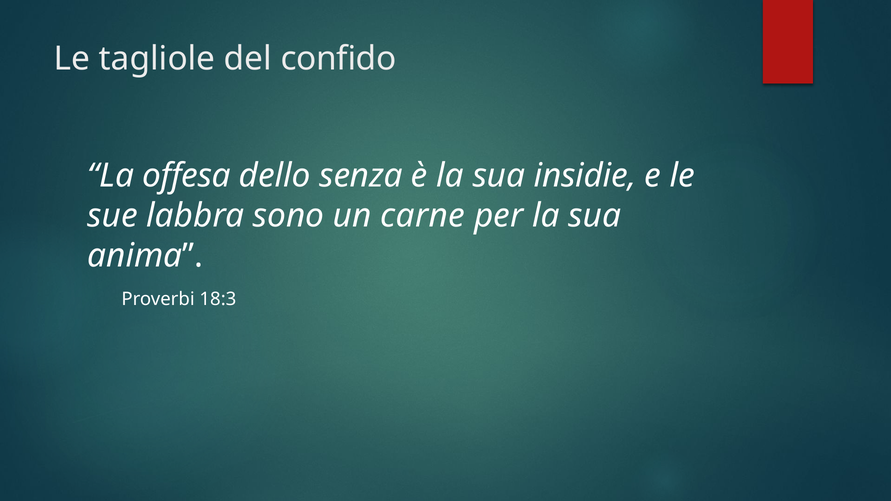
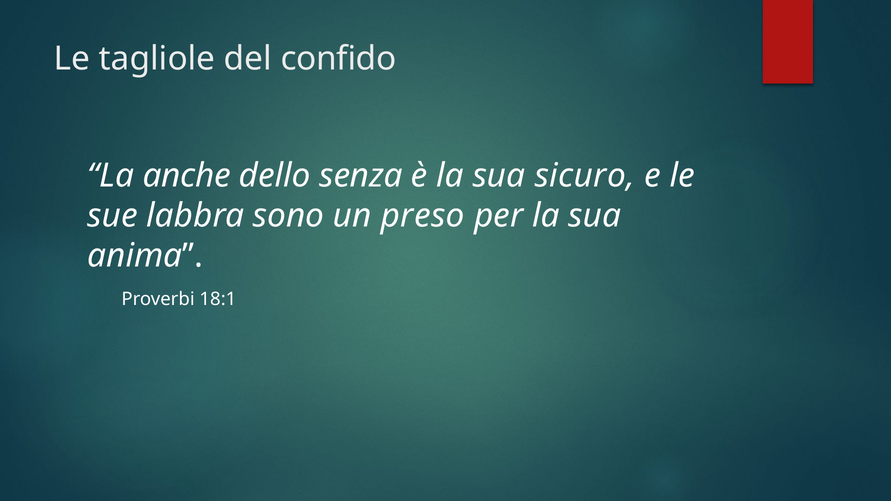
offesa: offesa -> anche (187, 176)
insidie: insidie -> sicuro (585, 176)
carne: carne -> preso (423, 216)
18:3: 18:3 -> 18:1 (218, 299)
